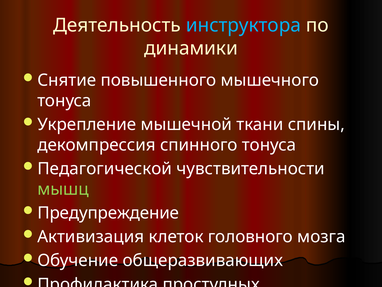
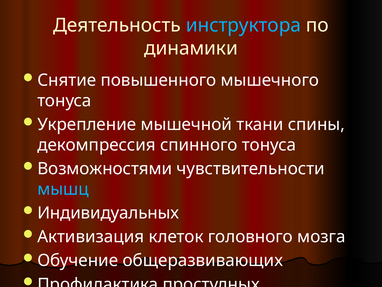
Педагогической: Педагогической -> Возможностями (105, 168)
мышц colour: light green -> light blue (63, 189)
Предупреждение: Предупреждение -> Индивидуальных (108, 213)
